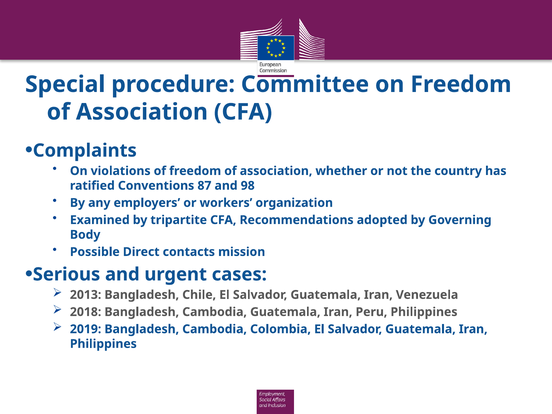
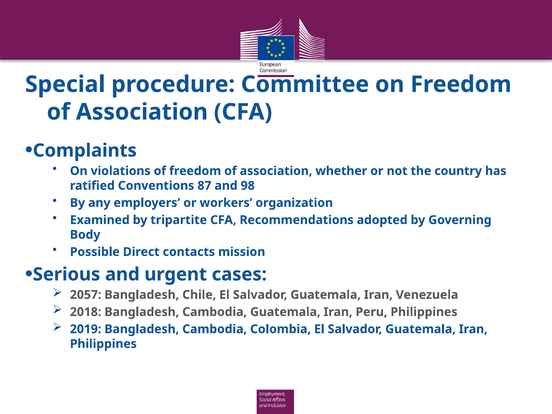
2013: 2013 -> 2057 (86, 295)
